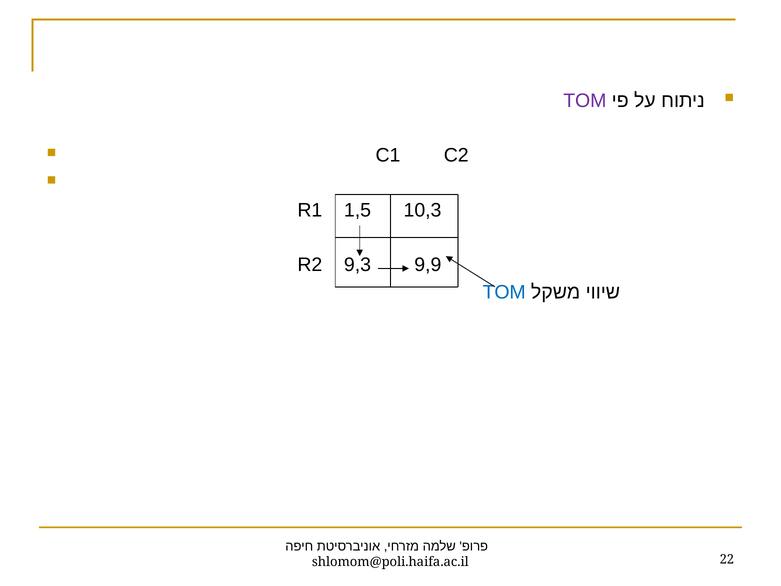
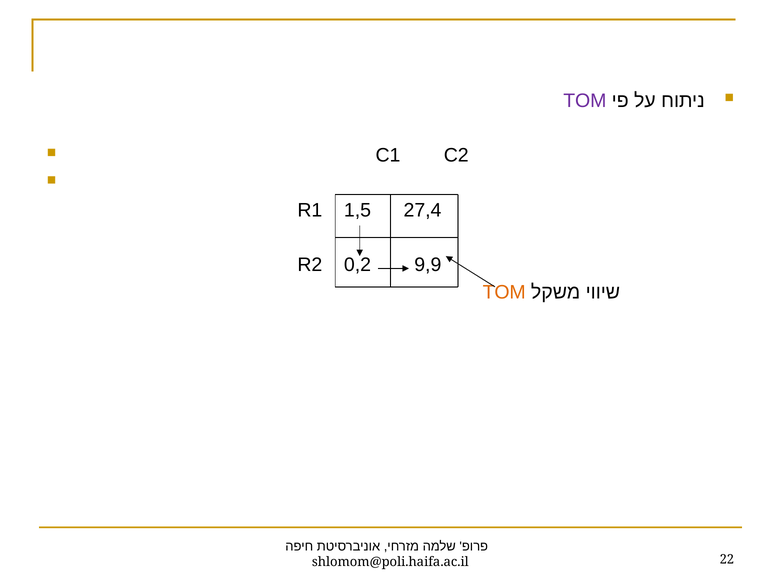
10,3: 10,3 -> 27,4 (423, 210)
9,3: 9,3 -> 0,2 (358, 265)
TOM colour: blue -> orange (504, 292)
